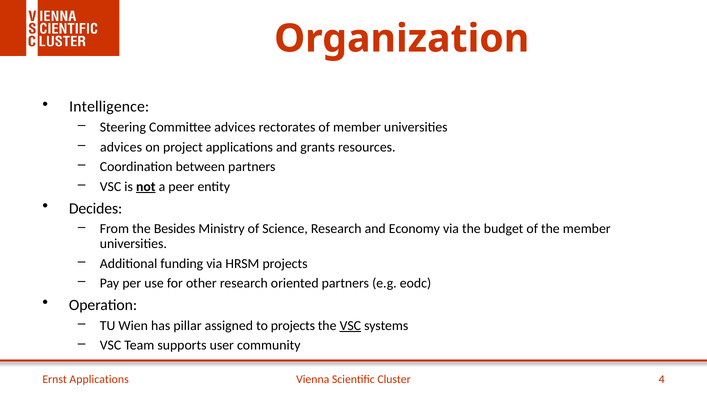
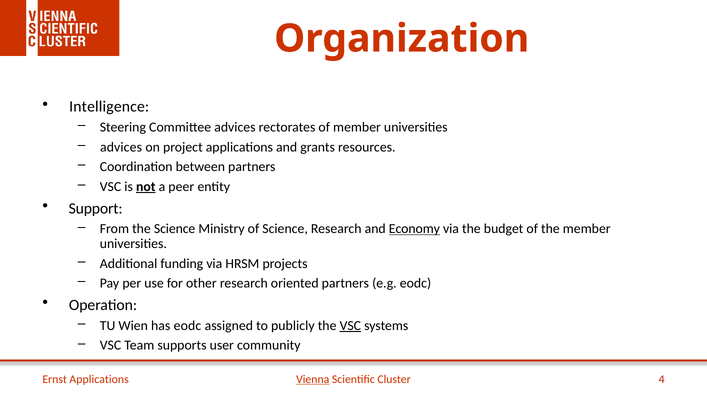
Decides: Decides -> Support (96, 209)
the Besides: Besides -> Science (175, 229)
Economy underline: none -> present (414, 229)
has pillar: pillar -> eodc (187, 326)
to projects: projects -> publicly (293, 326)
Vienna underline: none -> present (313, 380)
